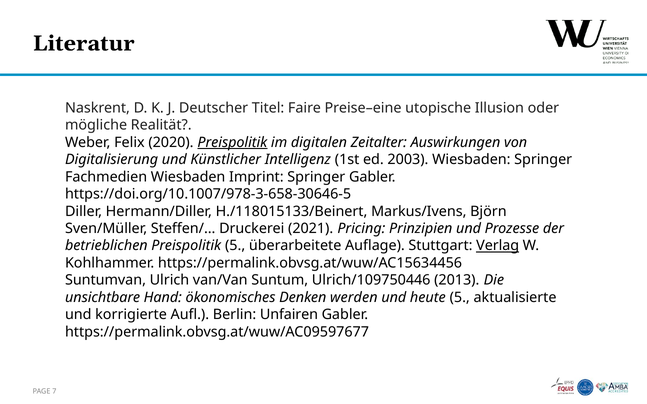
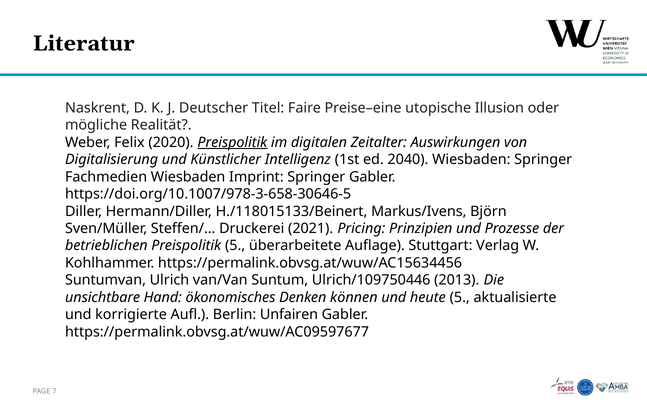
2003: 2003 -> 2040 (408, 160)
Verlag underline: present -> none (498, 246)
werden: werden -> können (354, 298)
